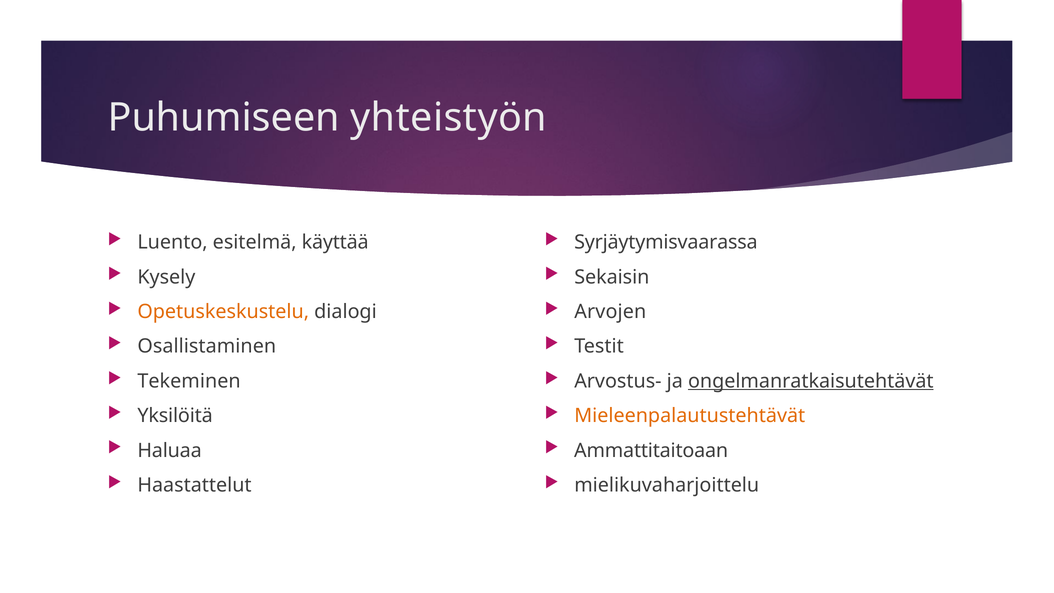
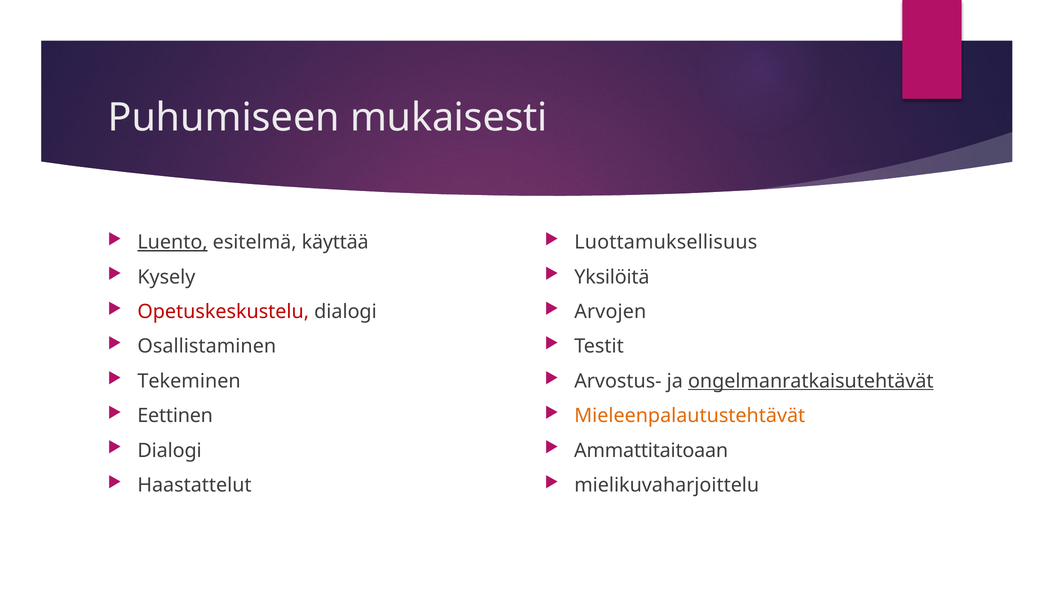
yhteistyön: yhteistyön -> mukaisesti (449, 117)
Luento underline: none -> present (173, 242)
Syrjäytymisvaarassa: Syrjäytymisvaarassa -> Luottamuksellisuus (666, 242)
Sekaisin: Sekaisin -> Yksilöitä (612, 277)
Opetuskeskustelu colour: orange -> red (223, 312)
Yksilöitä: Yksilöitä -> Eettinen (175, 416)
Haluaa: Haluaa -> Dialogi (170, 450)
